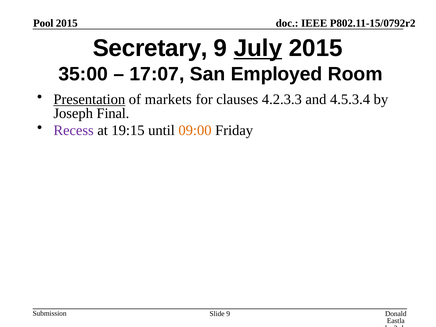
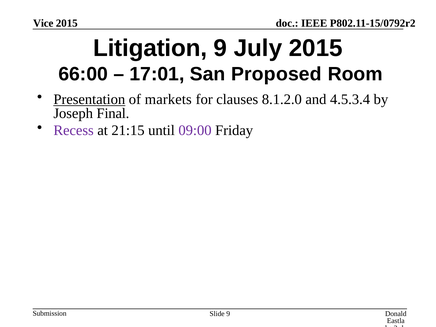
Pool: Pool -> Vice (43, 23)
Secretary: Secretary -> Litigation (150, 48)
July underline: present -> none (258, 48)
35:00: 35:00 -> 66:00 (83, 74)
17:07: 17:07 -> 17:01 (157, 74)
Employed: Employed -> Proposed (276, 74)
4.2.3.3: 4.2.3.3 -> 8.1.2.0 (282, 99)
19:15: 19:15 -> 21:15 (128, 130)
09:00 colour: orange -> purple (195, 130)
